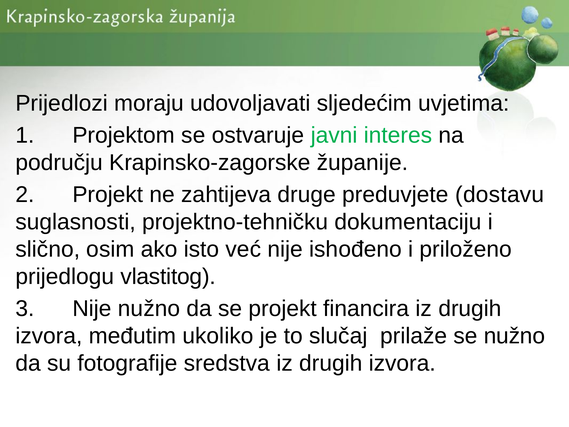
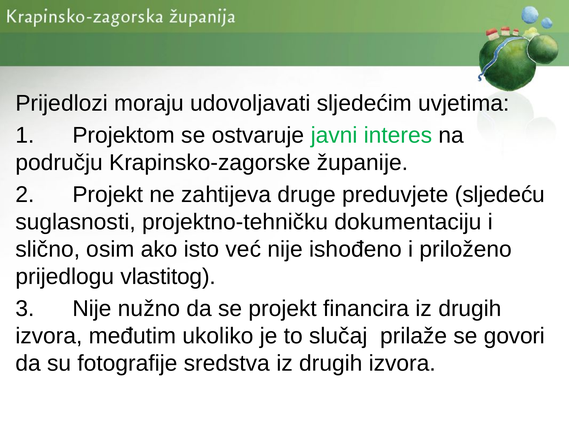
dostavu: dostavu -> sljedeću (500, 195)
se nužno: nužno -> govori (514, 336)
